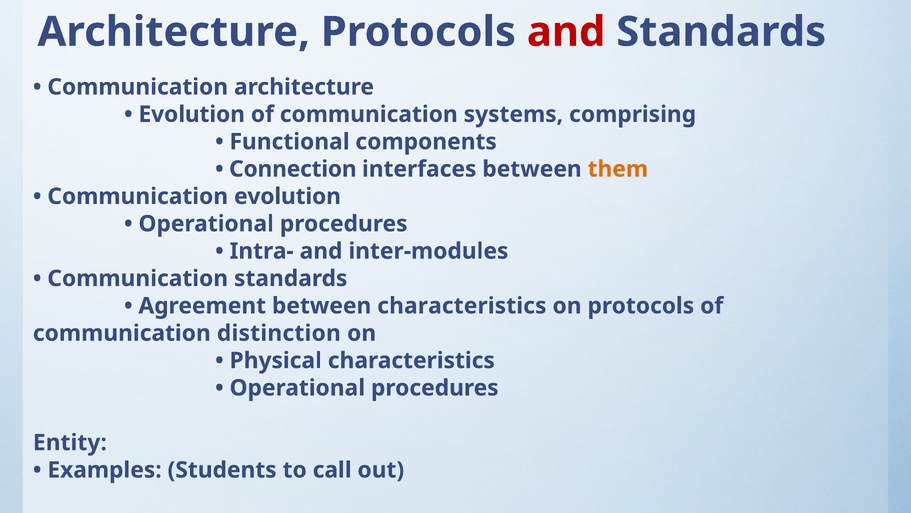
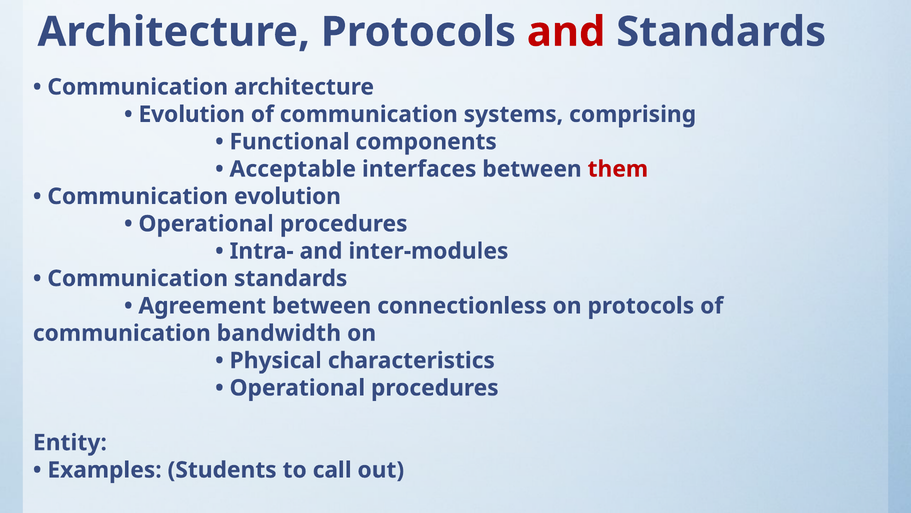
Connection: Connection -> Acceptable (293, 169)
them colour: orange -> red (618, 169)
between characteristics: characteristics -> connectionless (462, 306)
distinction: distinction -> bandwidth (279, 333)
